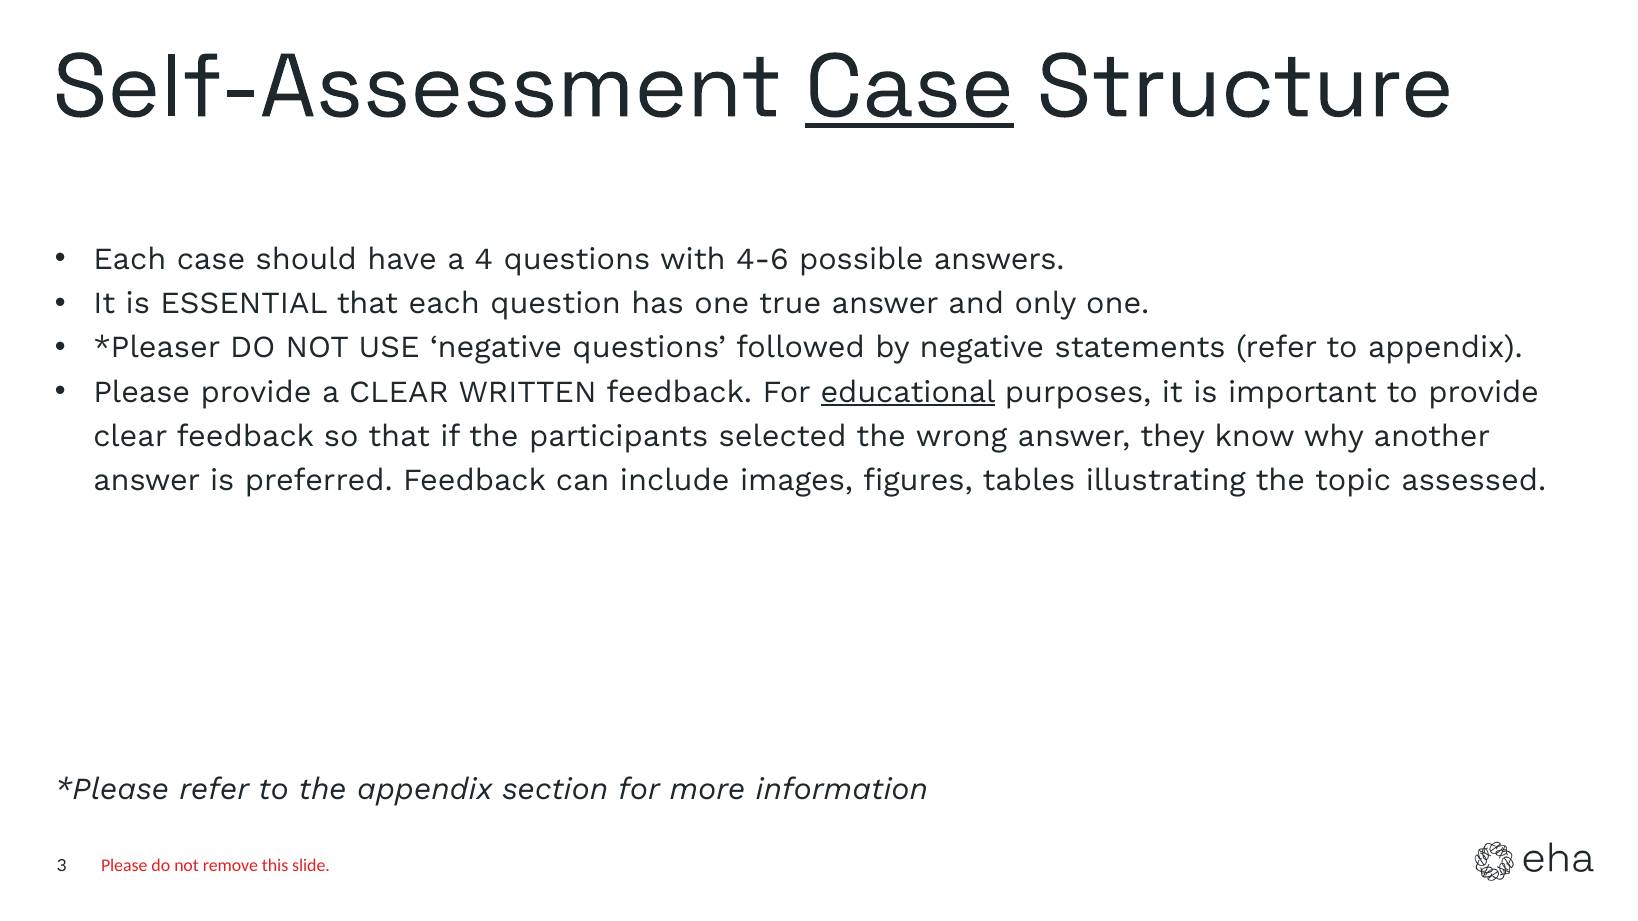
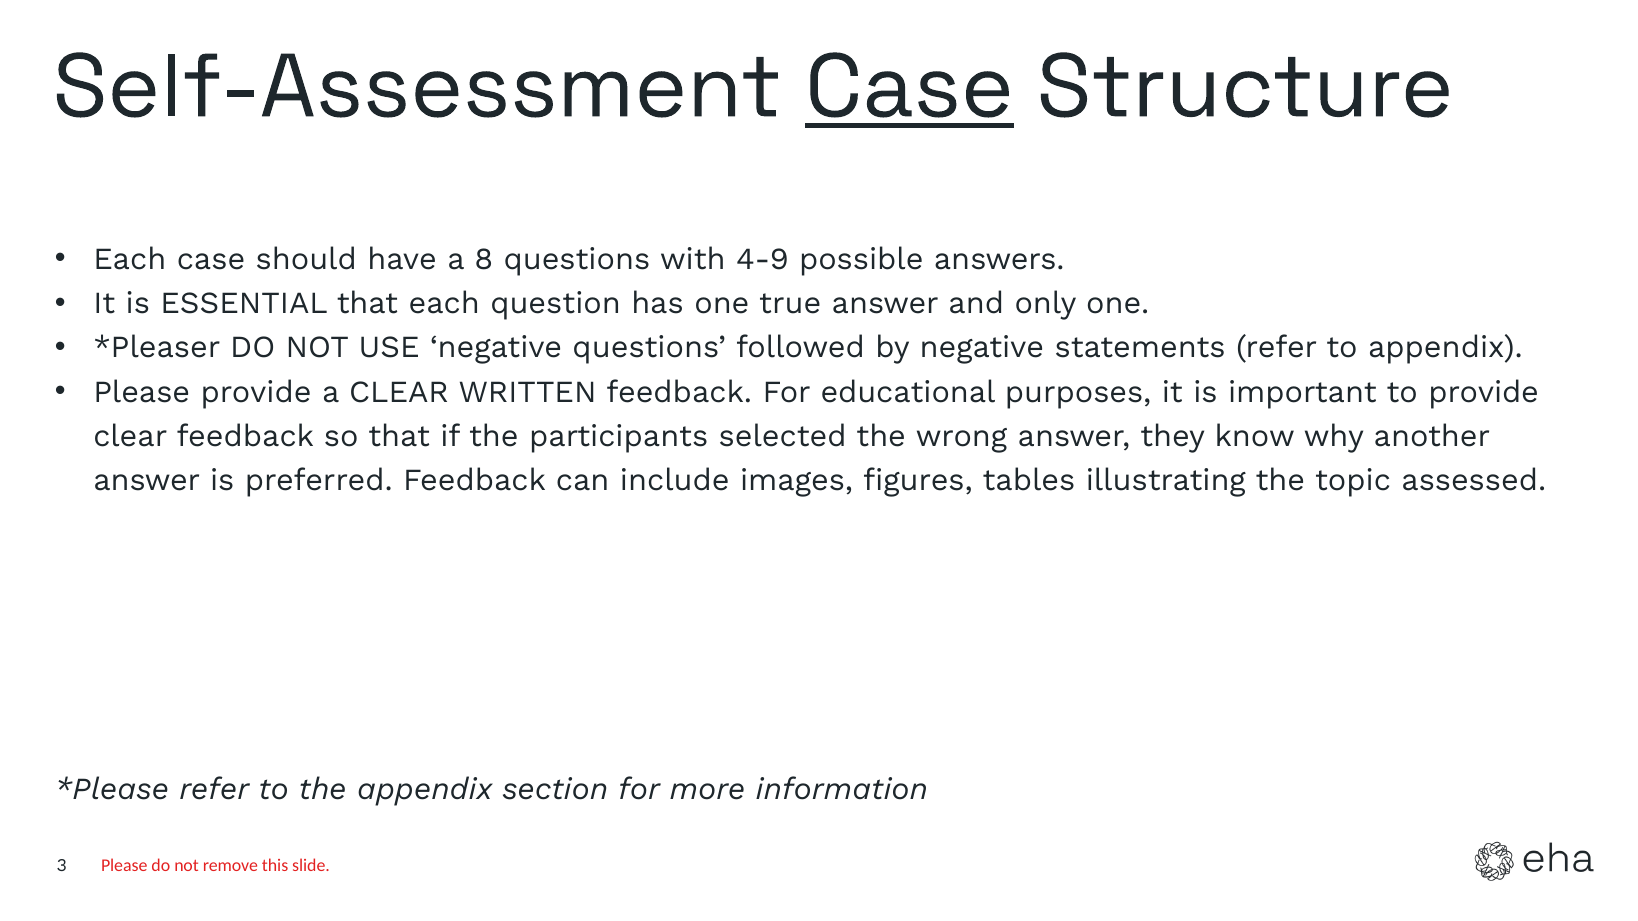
4: 4 -> 8 (484, 260)
4-6: 4-6 -> 4-9 (762, 260)
educational underline: present -> none (908, 392)
